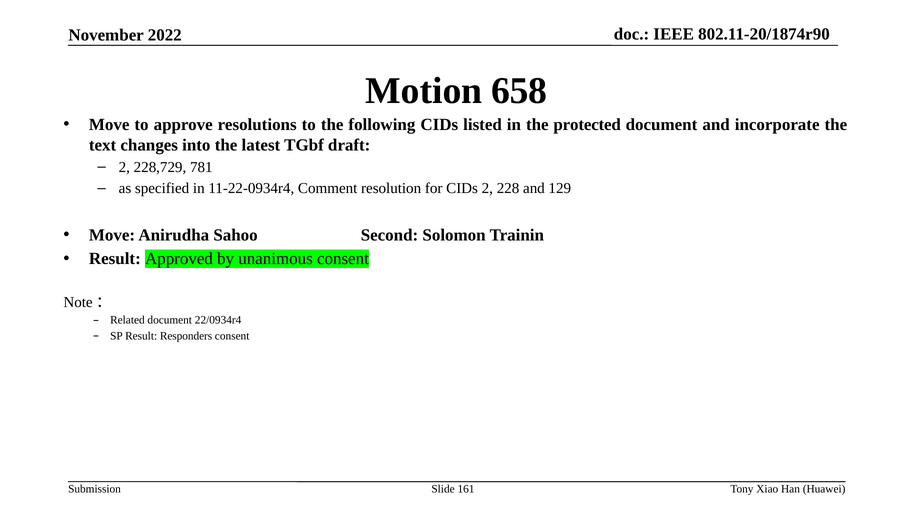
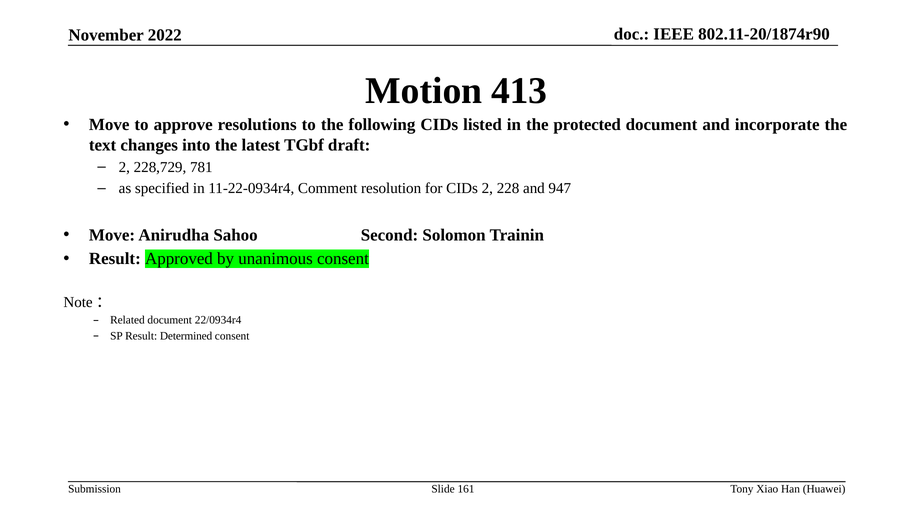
658: 658 -> 413 (519, 91)
129: 129 -> 947 (560, 188)
Responders: Responders -> Determined (186, 336)
